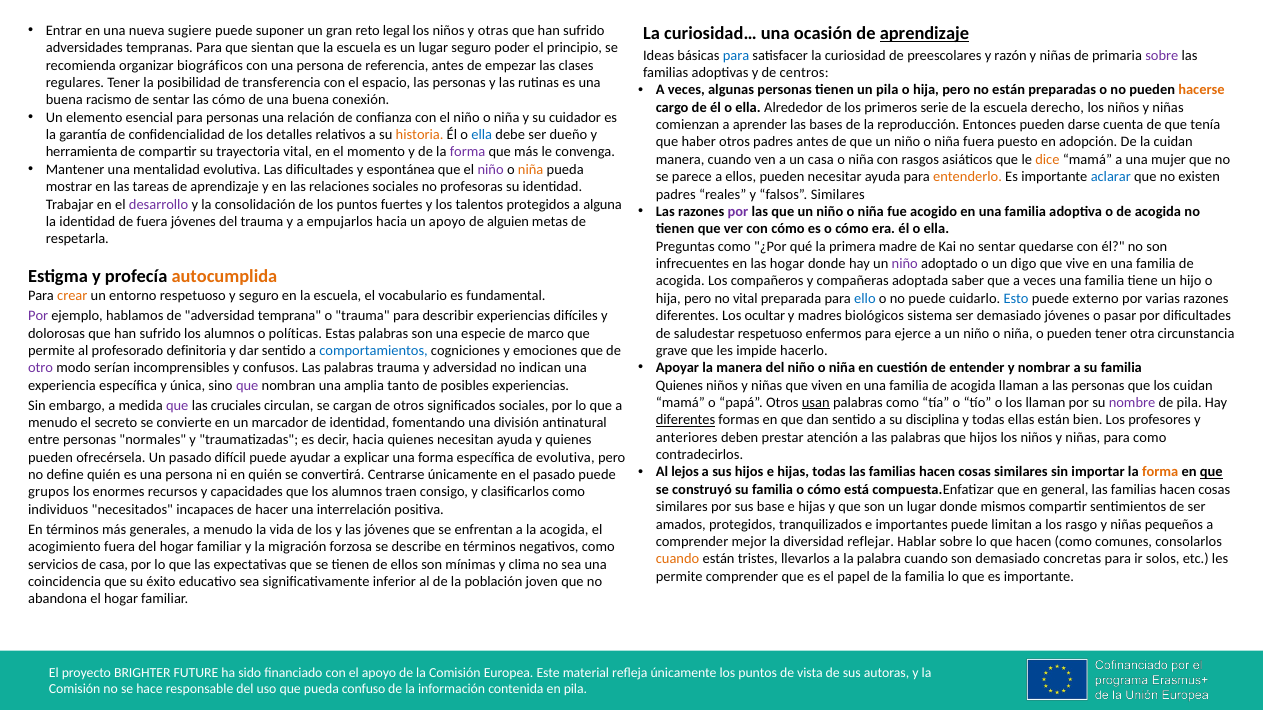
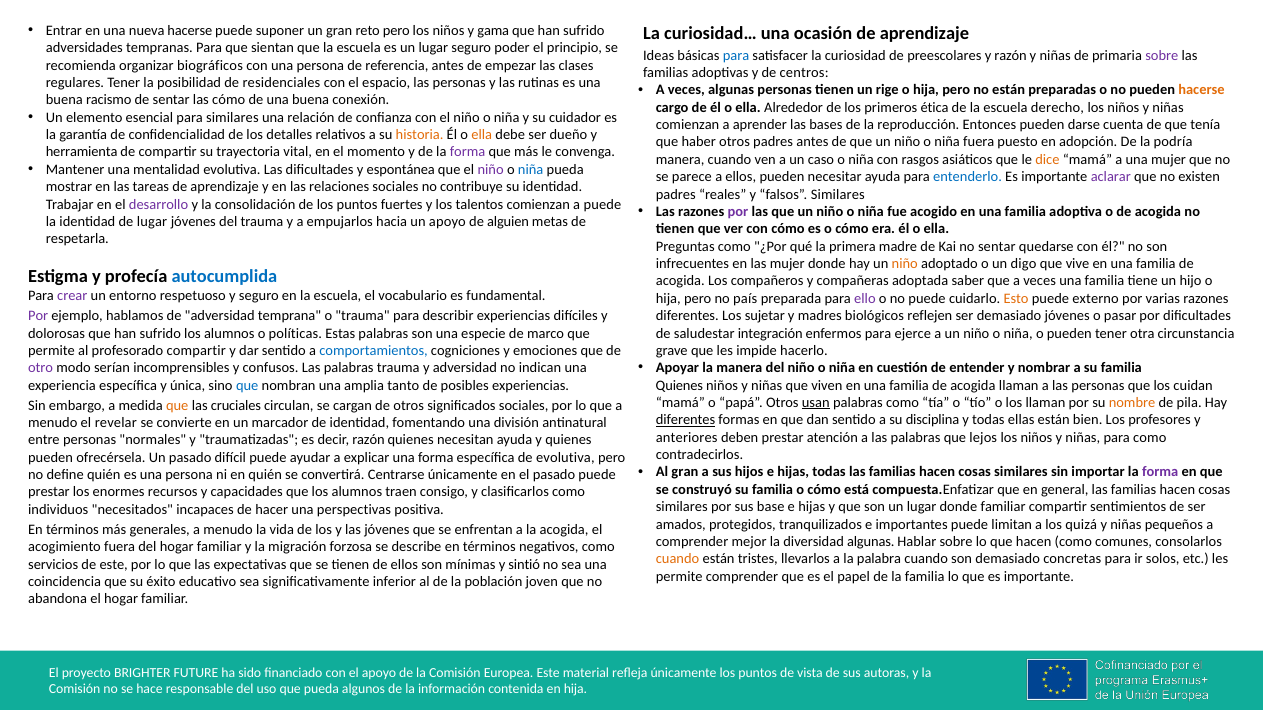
nueva sugiere: sugiere -> hacerse (190, 31)
reto legal: legal -> pero (396, 31)
otras: otras -> gama (493, 31)
aprendizaje underline: present -> none (924, 33)
transferencia: transferencia -> residenciales (281, 83)
un pila: pila -> rige (887, 90)
serie: serie -> ética (935, 108)
para personas: personas -> similares (232, 118)
ella colour: blue -> orange (482, 135)
la cuidan: cuidan -> podría (1173, 142)
un casa: casa -> caso (821, 160)
niña colour: orange -> blue (531, 170)
entenderlo colour: orange -> blue (968, 177)
aclarar colour: blue -> purple (1111, 177)
profesoras: profesoras -> contribuye (472, 187)
talentos protegidos: protegidos -> comienzan (538, 204)
a alguna: alguna -> puede (602, 204)
de fuera: fuera -> lugar (152, 222)
las hogar: hogar -> mujer (787, 264)
niño colour: purple -> orange (905, 264)
autocumplida colour: orange -> blue (224, 277)
crear colour: orange -> purple (72, 296)
no vital: vital -> país (745, 299)
ello colour: blue -> purple (865, 299)
Esto colour: blue -> orange (1016, 299)
ocultar: ocultar -> sujetar (765, 316)
sistema: sistema -> reflejen (930, 316)
saludestar respetuoso: respetuoso -> integración (770, 333)
profesorado definitoria: definitoria -> compartir (196, 351)
que colour: purple -> blue (247, 386)
nombre colour: purple -> orange (1132, 403)
que colour: purple -> orange (177, 406)
secreto: secreto -> revelar (116, 423)
que hijos: hijos -> lejos (983, 438)
decir hacia: hacia -> razón (368, 440)
Al lejos: lejos -> gran (685, 472)
forma colour: orange -> purple (1160, 472)
que underline: present -> none (1211, 472)
grupos: grupos -> prestar (49, 492)
donde mismos: mismos -> familiar (1003, 507)
interrelación: interrelación -> perspectivas (354, 510)
rasgo: rasgo -> quizá (1081, 525)
diversidad reflejar: reflejar -> algunas (871, 542)
de casa: casa -> este (114, 565)
clima: clima -> sintió (524, 565)
confuso: confuso -> algunos (364, 690)
en pila: pila -> hija (575, 690)
